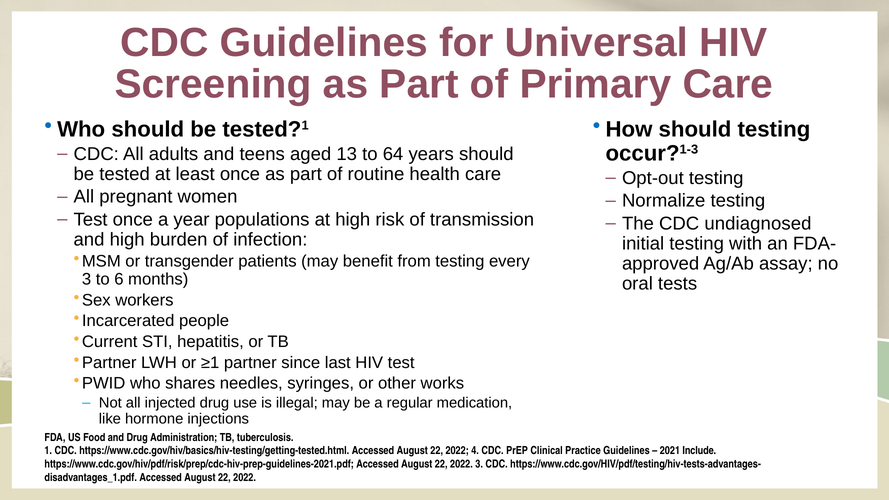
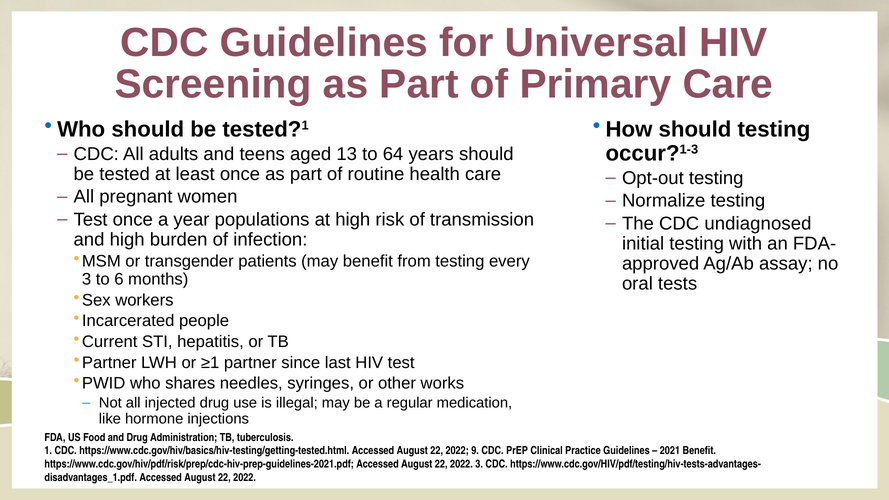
4: 4 -> 9 (475, 451)
2021 Include: Include -> Benefit (699, 451)
